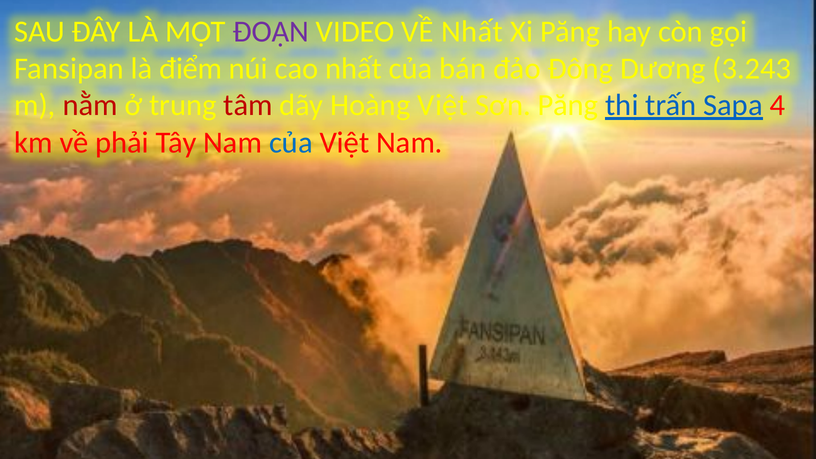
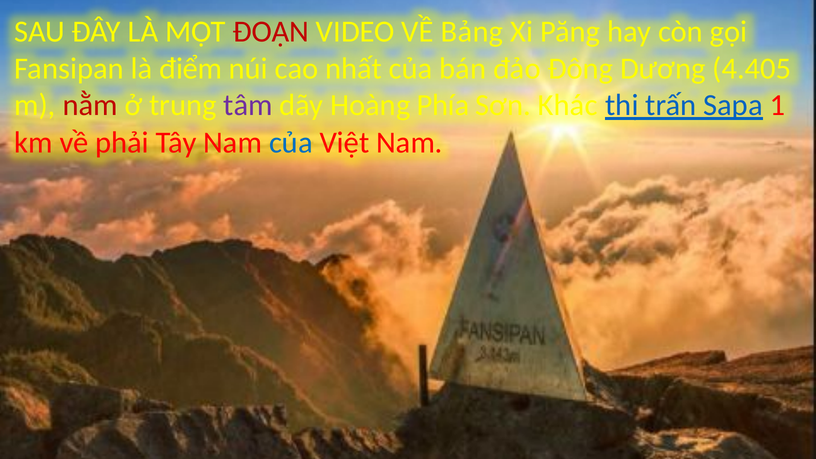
ĐOẠN colour: purple -> red (271, 32)
VỀ Nhất: Nhất -> Bảng (472, 32)
3.243: 3.243 -> 4.405 (752, 69)
tâm colour: red -> purple (248, 105)
Hoàng Việt: Việt -> Phía (443, 105)
Sơn Păng: Păng -> Khác (568, 105)
4: 4 -> 1 (777, 105)
